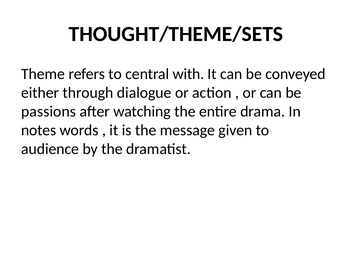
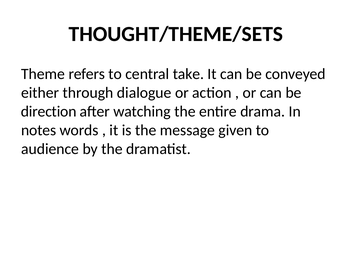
with: with -> take (188, 74)
passions: passions -> direction (49, 111)
